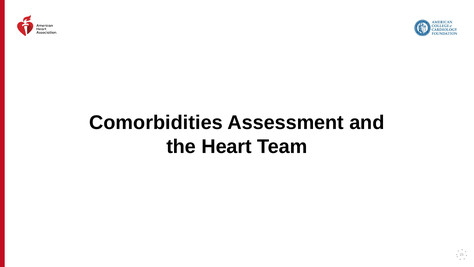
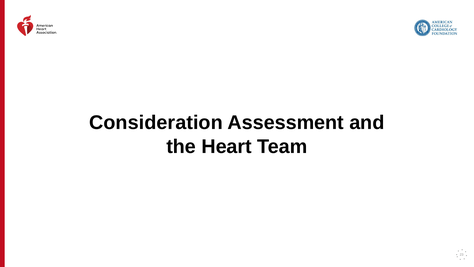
Comorbidities: Comorbidities -> Consideration (156, 123)
